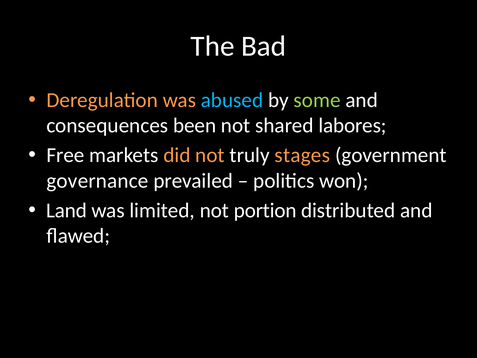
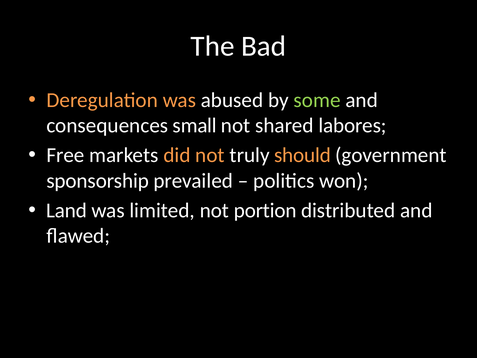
abused colour: light blue -> white (232, 100)
been: been -> small (195, 126)
stages: stages -> should (303, 155)
governance: governance -> sponsorship (98, 181)
